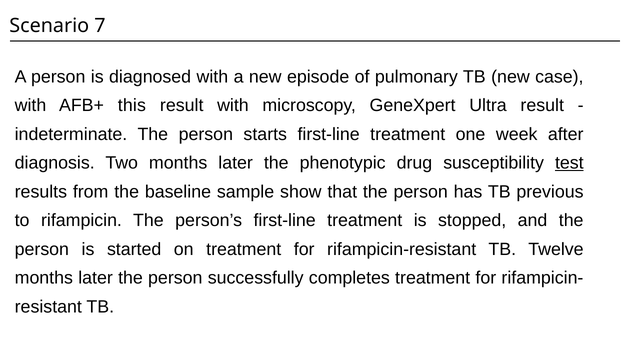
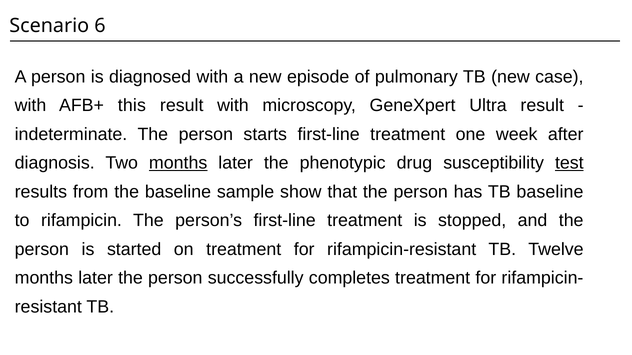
7: 7 -> 6 (100, 26)
months underline: none -> present (178, 163)
TB previous: previous -> baseline (550, 192)
